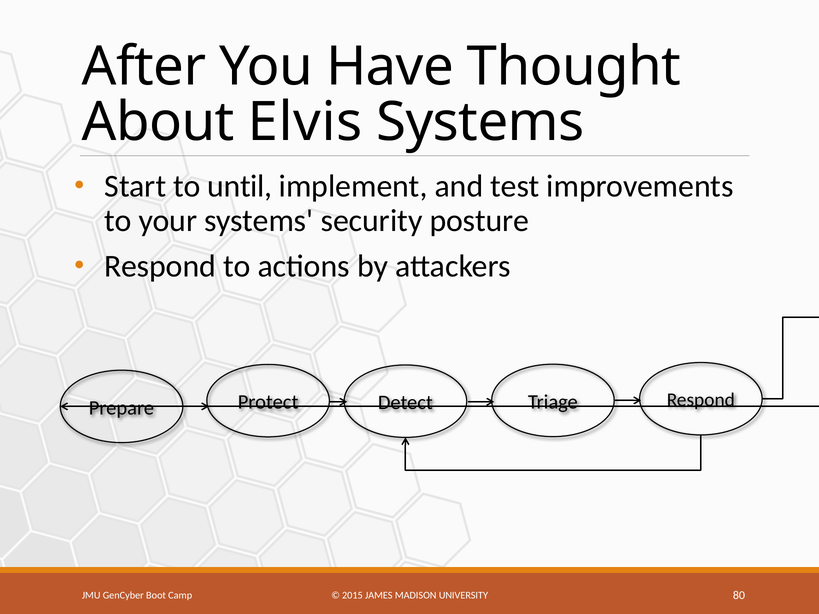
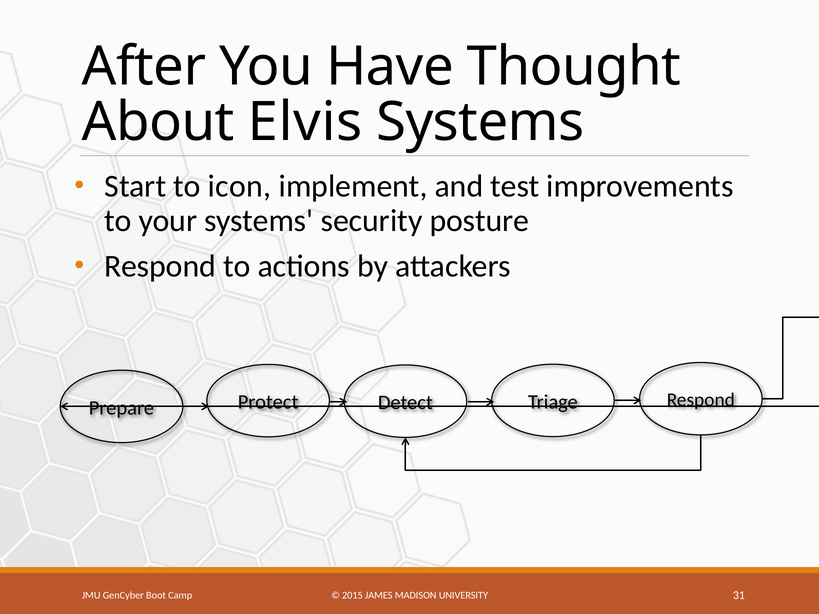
until: until -> icon (239, 186)
80: 80 -> 31 (739, 596)
